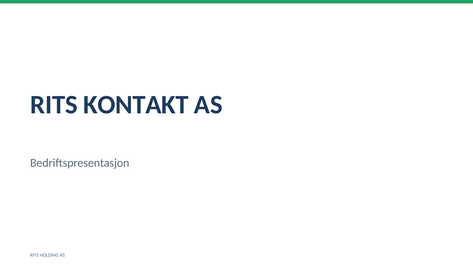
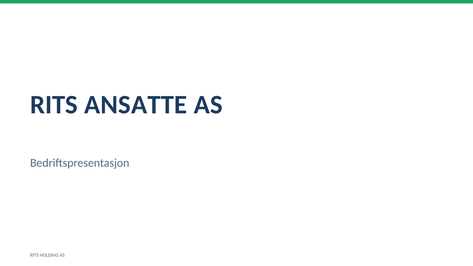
KONTAKT: KONTAKT -> ANSATTE (136, 105)
